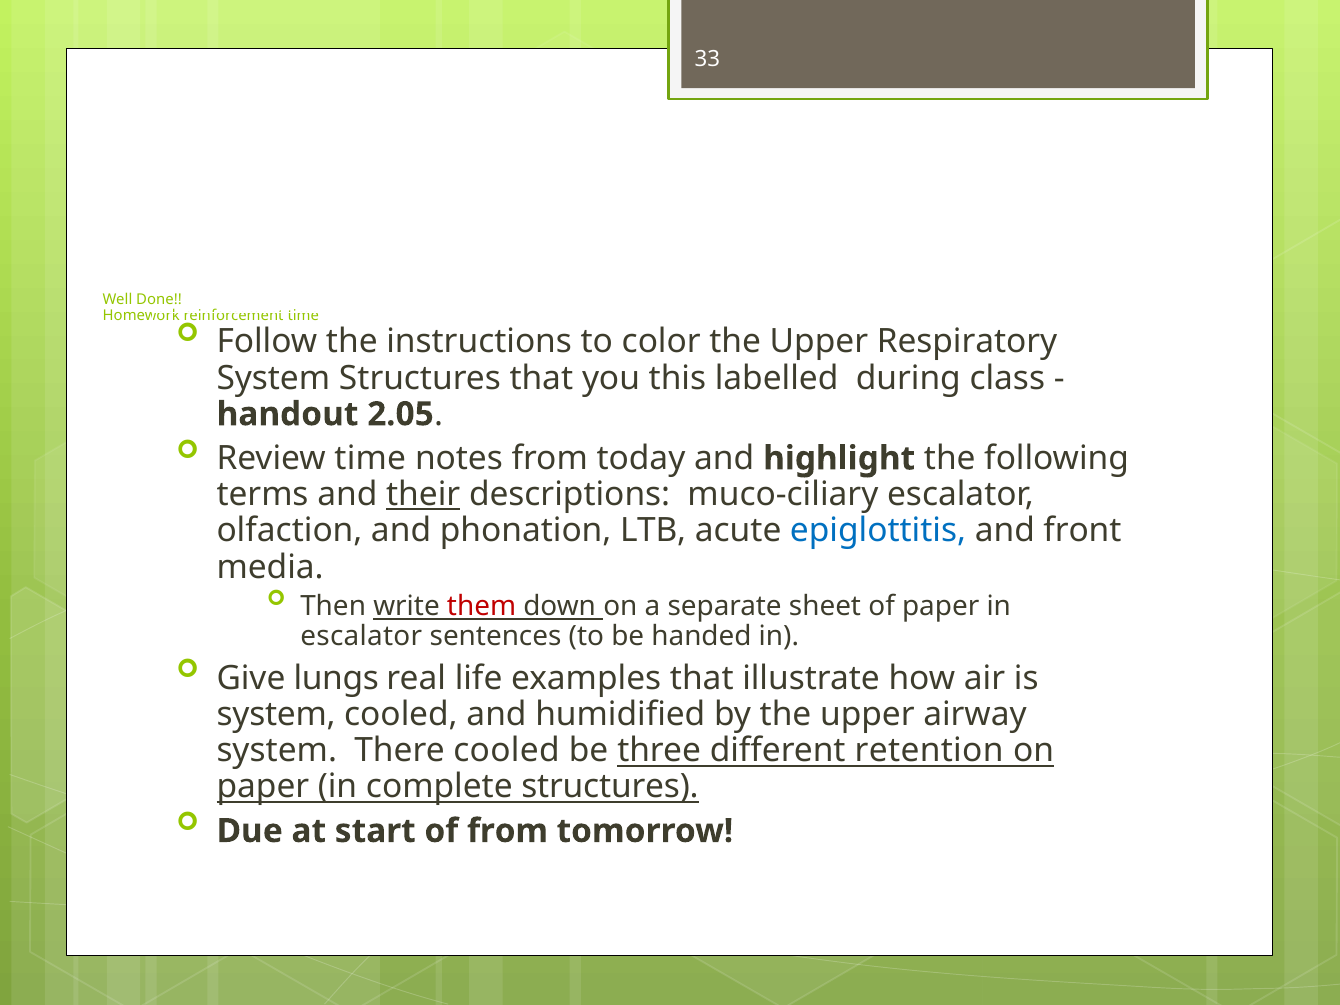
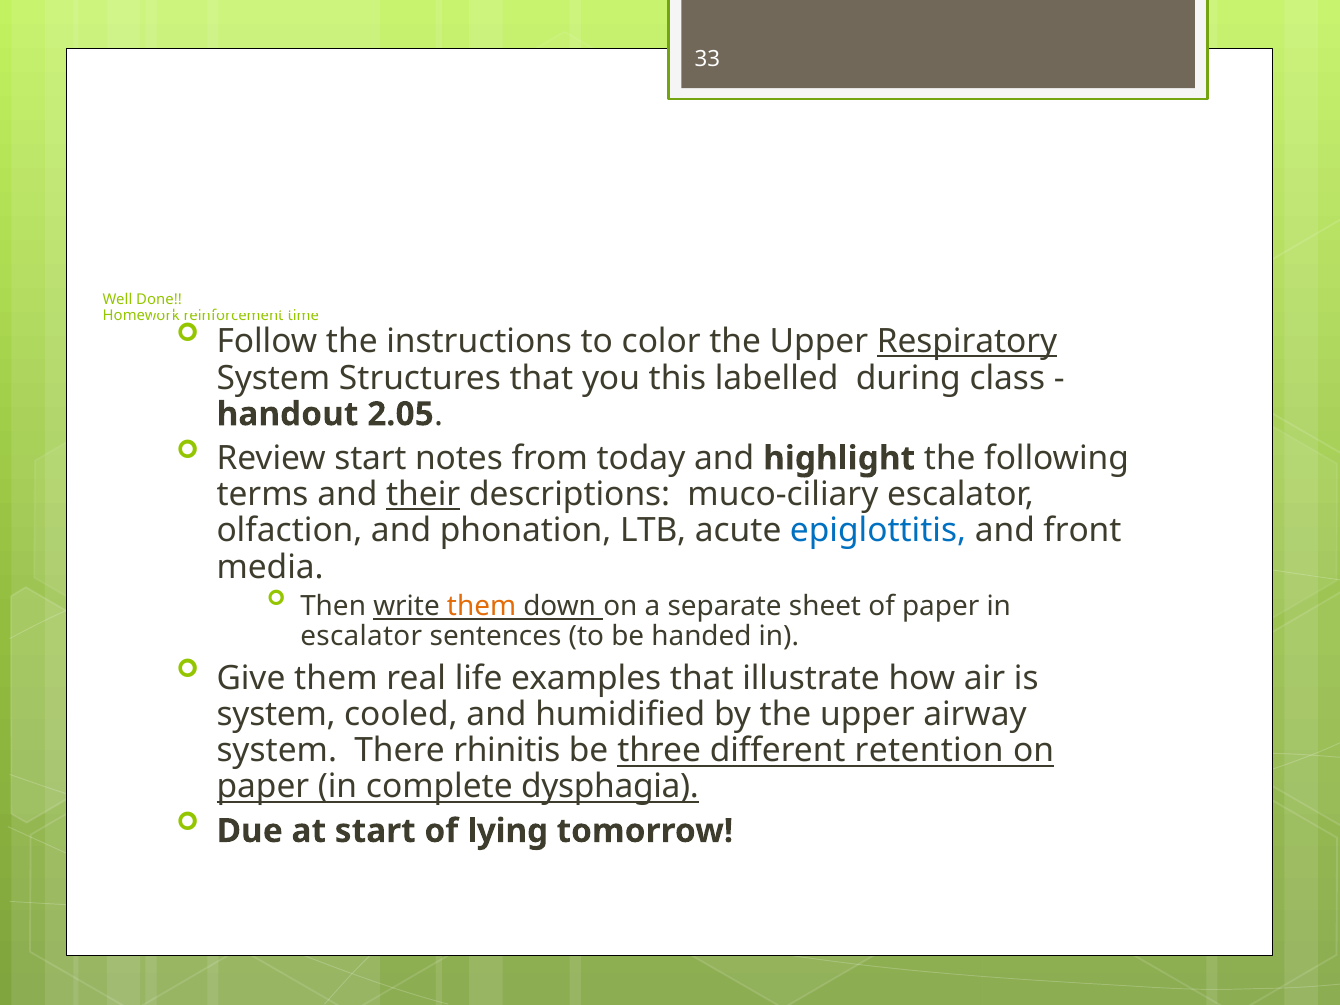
Respiratory underline: none -> present (967, 342)
Review time: time -> start (370, 458)
them colour: red -> orange (482, 606)
Give lungs: lungs -> them (336, 678)
There cooled: cooled -> rhinitis (507, 751)
complete structures: structures -> dysphagia (610, 787)
of from: from -> lying (508, 831)
